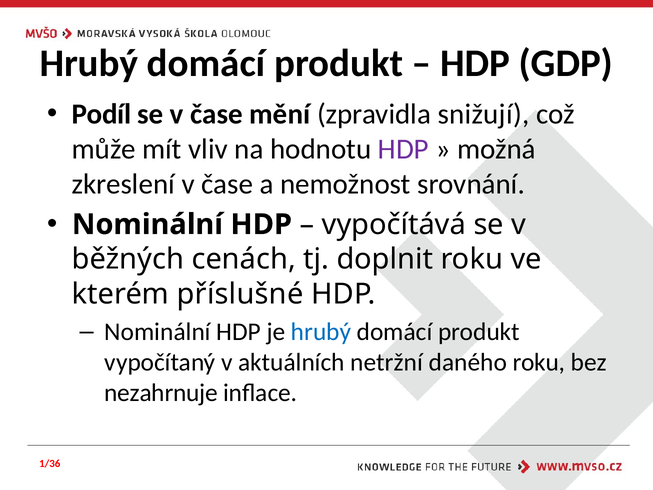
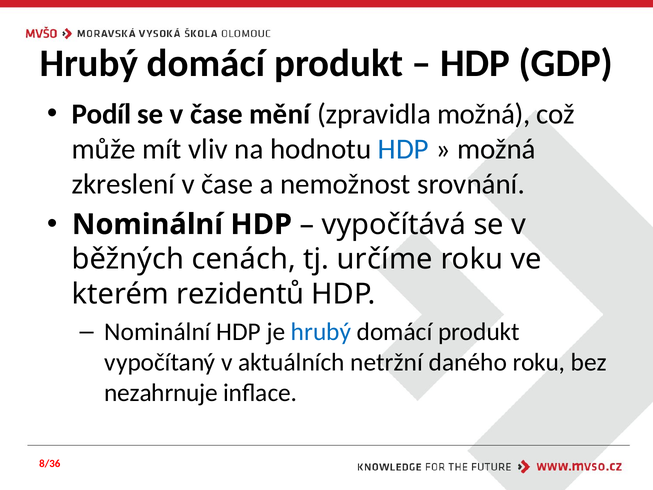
zpravidla snižují: snižují -> možná (484, 114)
HDP colour: purple -> blue (403, 149)
doplnit: doplnit -> určíme (385, 259)
příslušné: příslušné -> rezidentů (240, 294)
1/36: 1/36 -> 8/36 (50, 463)
